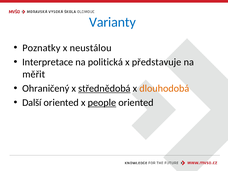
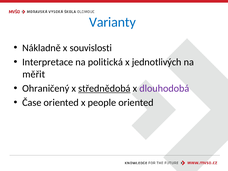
Poznatky: Poznatky -> Nákladně (41, 48)
neustálou: neustálou -> souvislosti (91, 48)
představuje: představuje -> jednotlivých (157, 62)
dlouhodobá colour: orange -> purple (164, 88)
Další: Další -> Čase (32, 103)
people underline: present -> none (102, 103)
